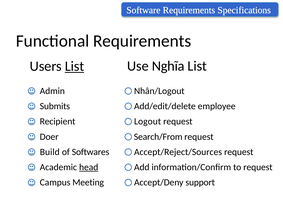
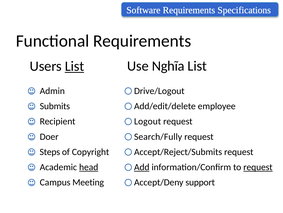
Nhân/Logout: Nhân/Logout -> Drive/Logout (159, 91)
Search/From: Search/From -> Search/Fully (158, 136)
Build: Build -> Steps (50, 151)
Softwares: Softwares -> Copyright (91, 151)
Accept/Reject/Sources: Accept/Reject/Sources -> Accept/Reject/Submits (178, 151)
Add underline: none -> present (142, 167)
request underline: none -> present (258, 167)
